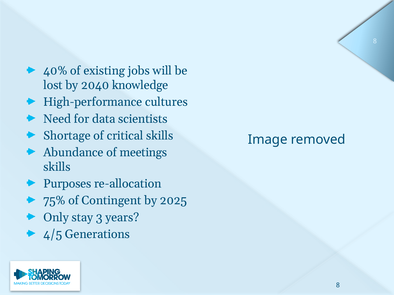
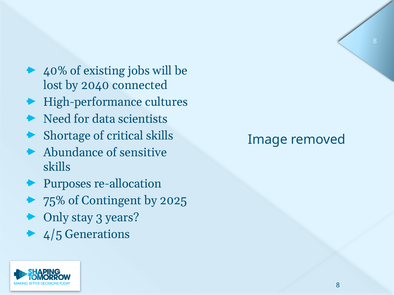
knowledge: knowledge -> connected (140, 85)
meetings: meetings -> sensitive (143, 153)
